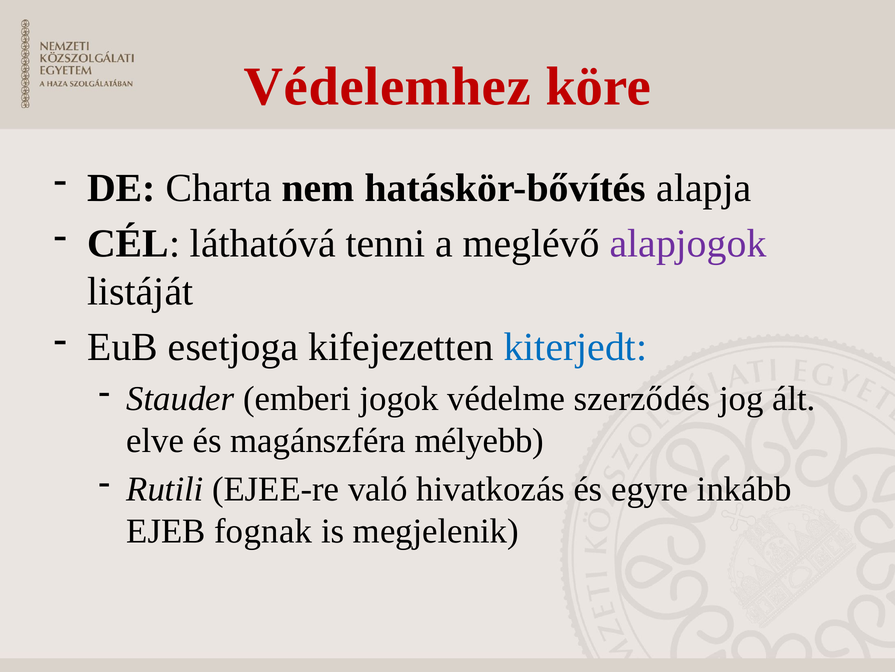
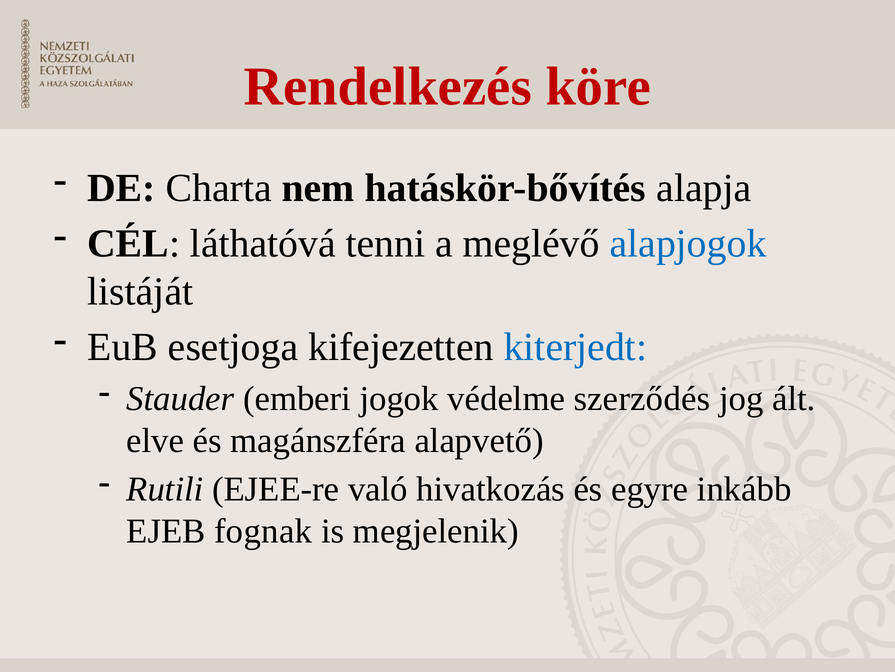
Védelemhez: Védelemhez -> Rendelkezés (388, 87)
alapjogok colour: purple -> blue (688, 243)
mélyebb: mélyebb -> alapvető (479, 440)
